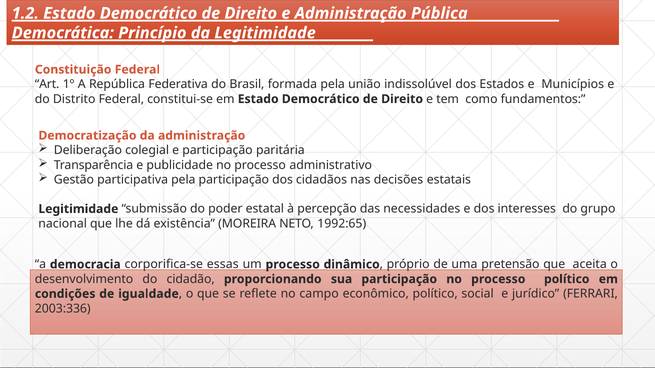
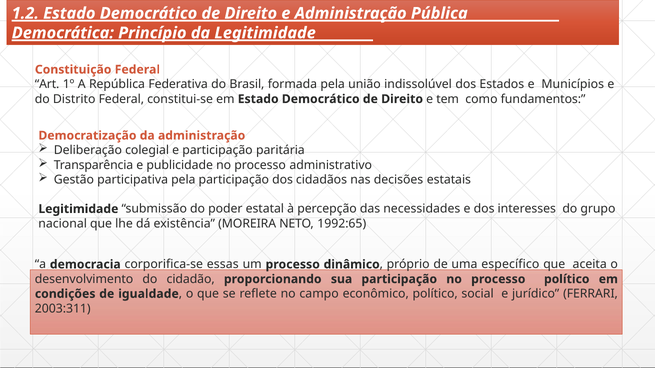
pretensão: pretensão -> específico (510, 265)
2003:336: 2003:336 -> 2003:311 (63, 309)
